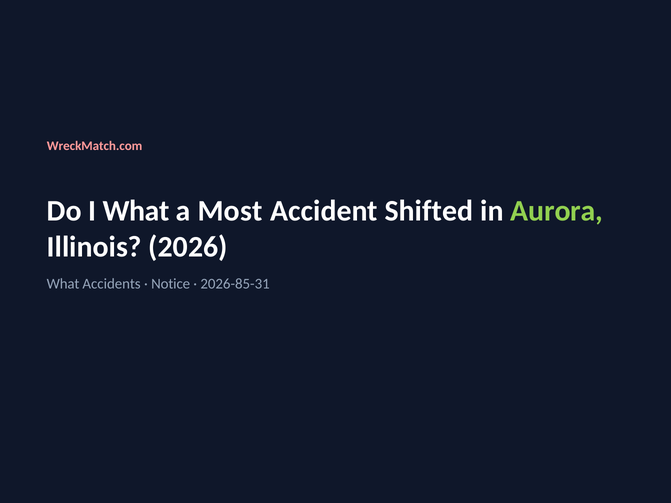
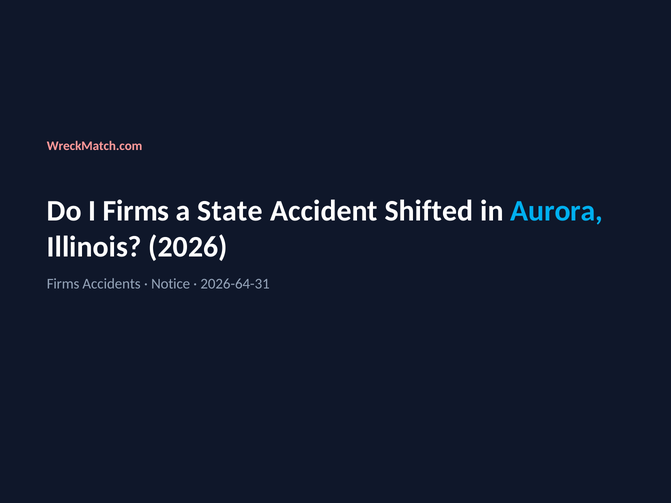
I What: What -> Firms (136, 211)
Most: Most -> State (230, 211)
Aurora colour: light green -> light blue (557, 211)
What: What -> Firms (63, 284)
2026-85-31: 2026-85-31 -> 2026-64-31 (235, 284)
